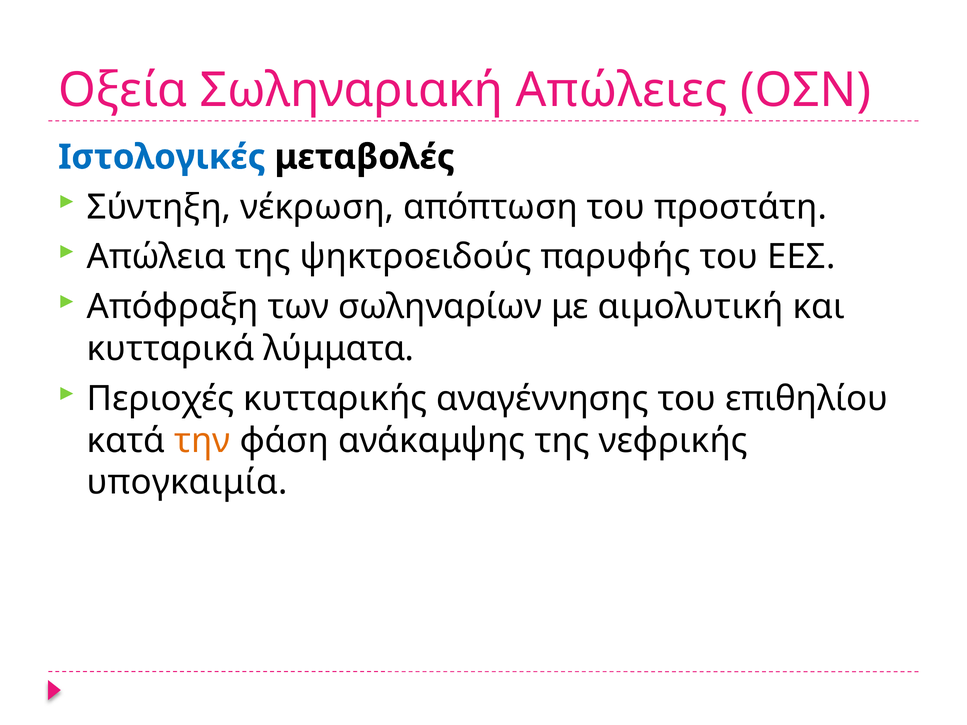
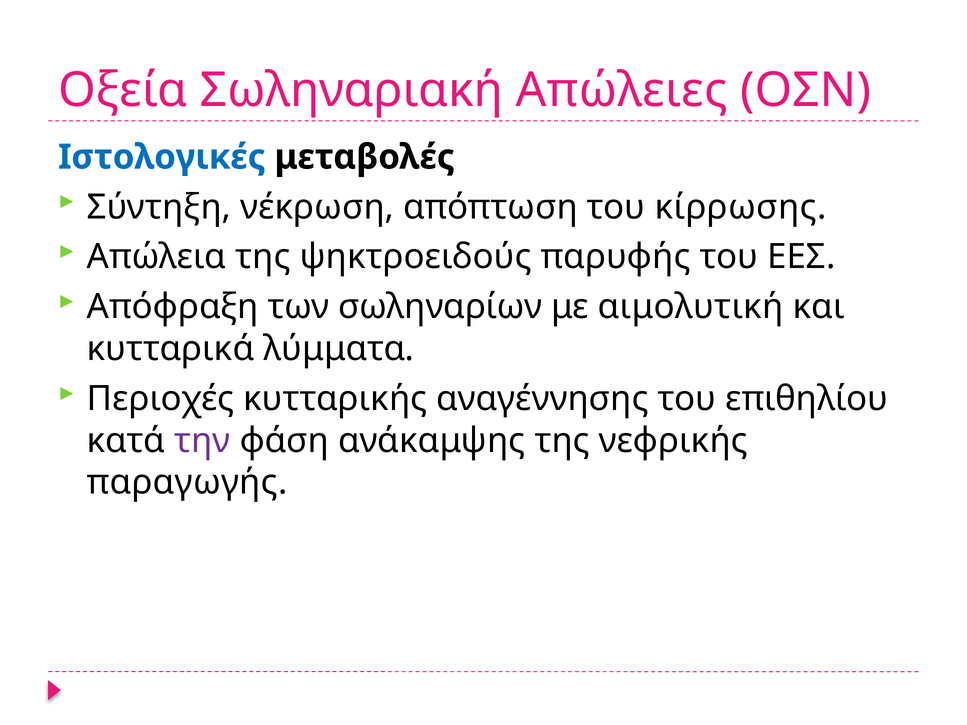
προστάτη: προστάτη -> κίρρωσης (740, 207)
την colour: orange -> purple (202, 441)
υπογκαιμία: υπογκαιμία -> παραγωγής (187, 483)
